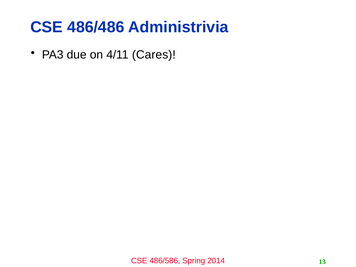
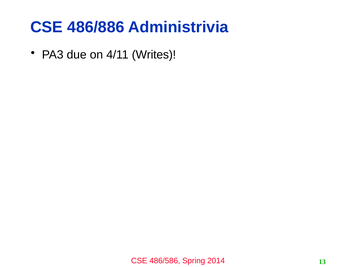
486/486: 486/486 -> 486/886 (96, 27)
Cares: Cares -> Writes (154, 55)
